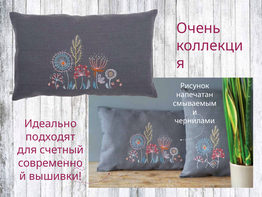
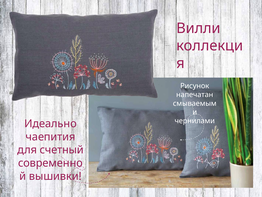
Очень: Очень -> Вилли (198, 28)
подходят: подходят -> чаепития (50, 136)
